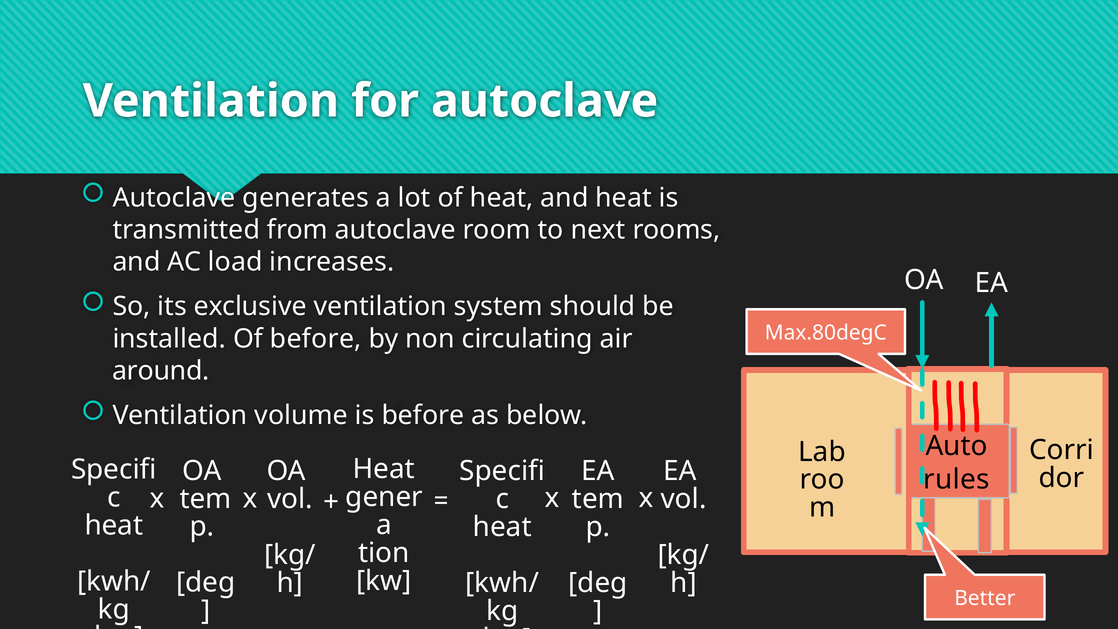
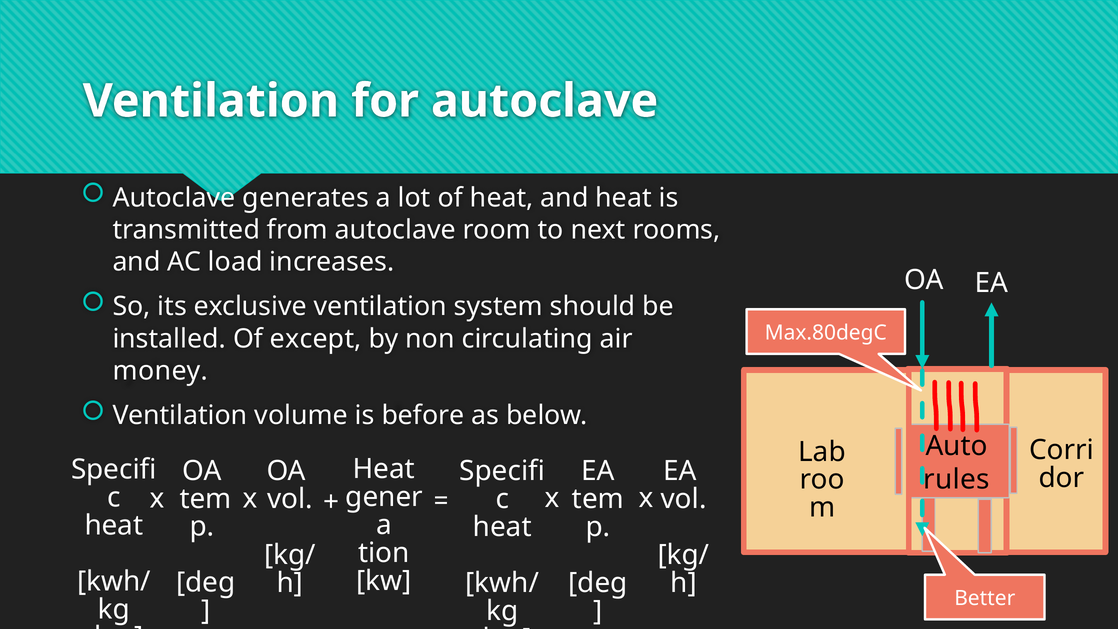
Of before: before -> except (316, 339)
around: around -> money (160, 371)
